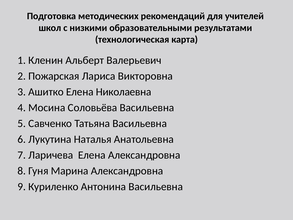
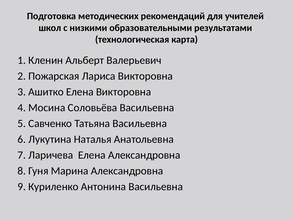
Елена Николаевна: Николаевна -> Викторовна (124, 92)
